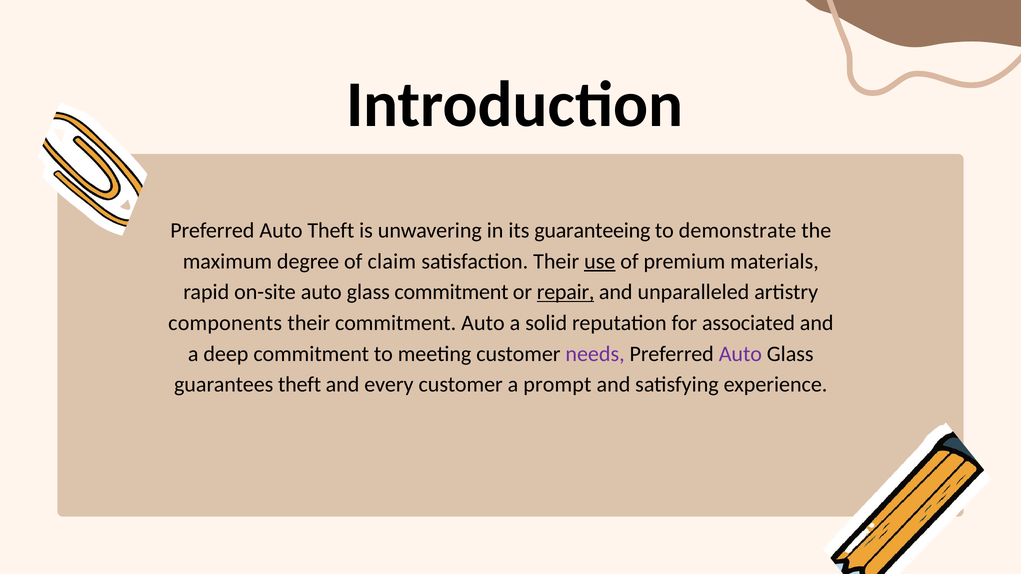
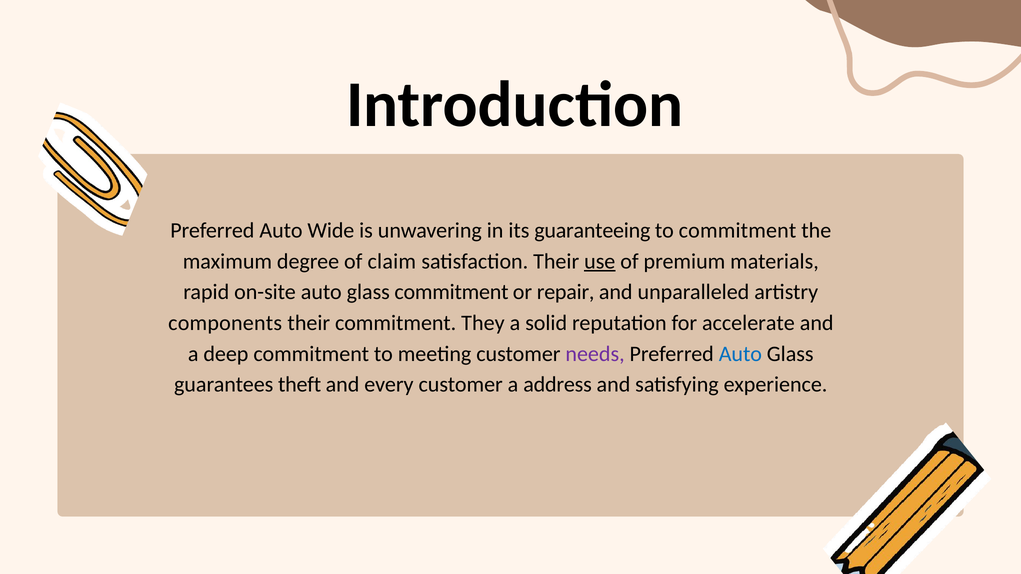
Auto Theft: Theft -> Wide (331, 231)
to demonstrate: demonstrate -> commitment (738, 231)
repair underline: present -> none (566, 292)
commitment Auto: Auto -> They (483, 323)
associated: associated -> accelerate (748, 323)
Auto colour: purple -> blue (740, 354)
prompt: prompt -> address (558, 385)
